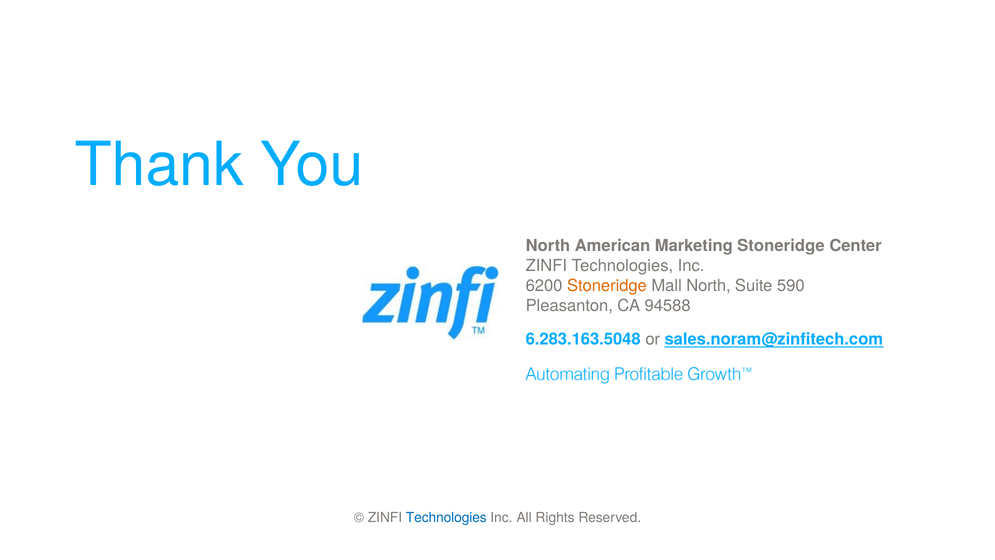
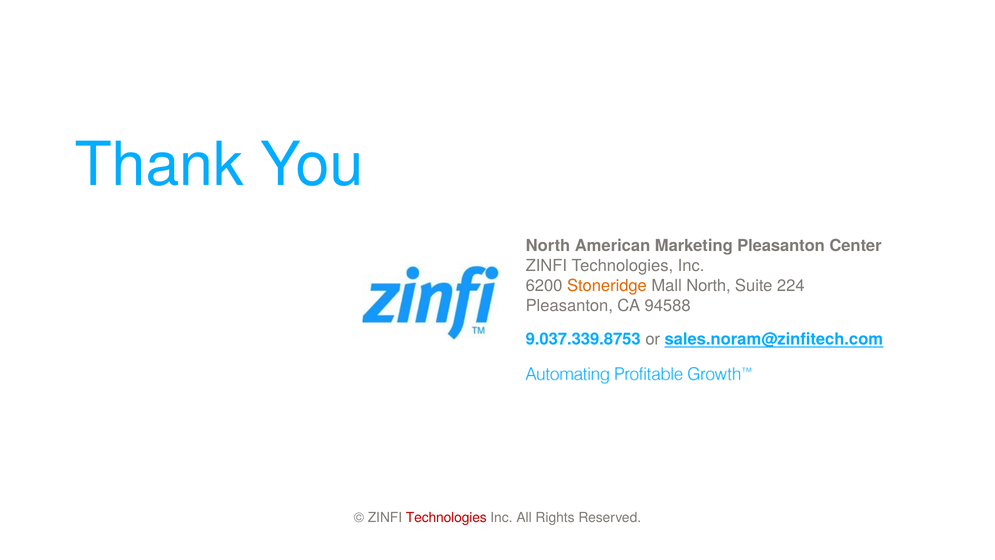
Marketing Stoneridge: Stoneridge -> Pleasanton (781, 246)
590: 590 -> 224 (791, 286)
6.283.163.5048: 6.283.163.5048 -> 9.037.339.8753 (583, 339)
Technologies colour: blue -> red (446, 517)
